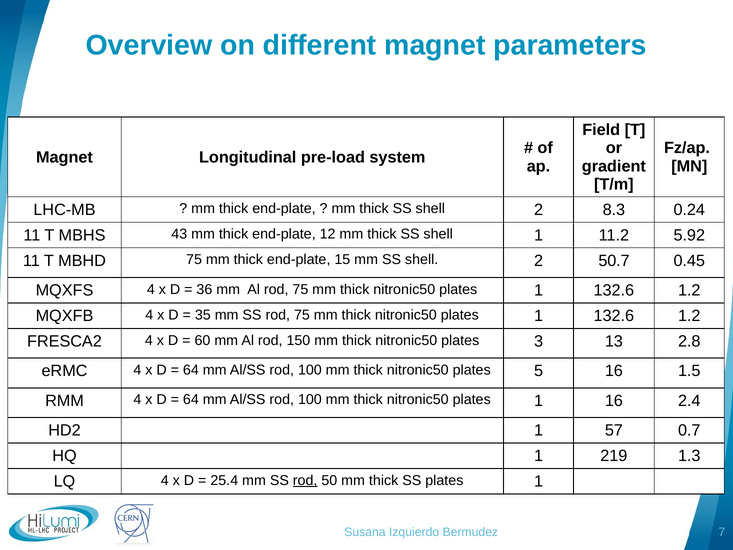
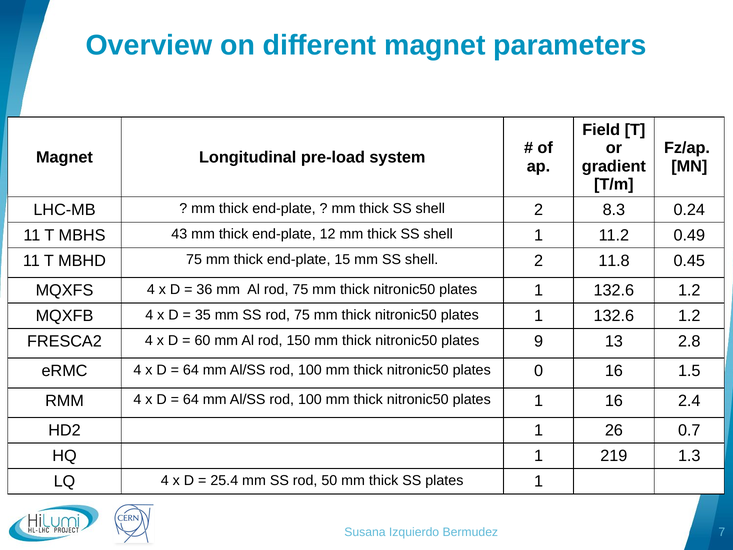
5.92: 5.92 -> 0.49 (689, 235)
50.7: 50.7 -> 11.8 (614, 261)
3: 3 -> 9 (539, 341)
5: 5 -> 0 (539, 371)
57: 57 -> 26 (614, 430)
rod underline: present -> none (305, 480)
